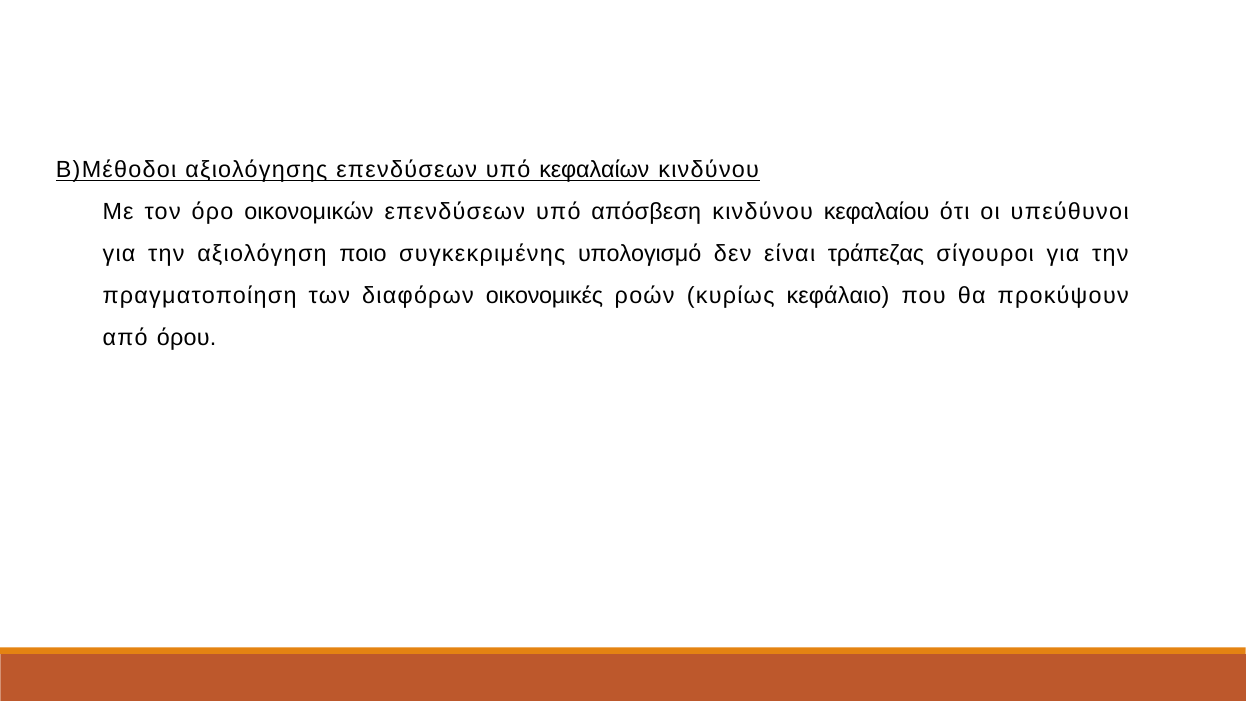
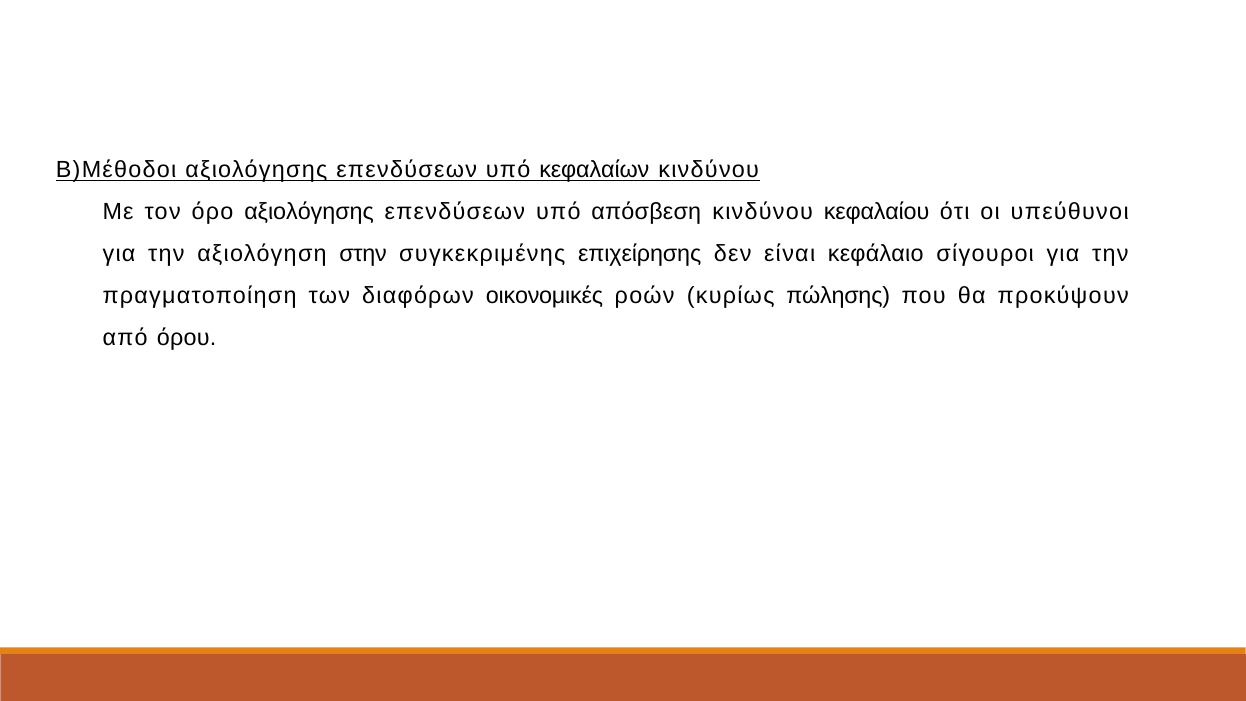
όρο οικονομικών: οικονομικών -> αξιολόγησης (309, 212)
ποιο: ποιο -> στην (363, 254)
υπολογισμό: υπολογισμό -> επιχείρησης (640, 254)
τράπεζας: τράπεζας -> κεφάλαιο (876, 254)
κεφάλαιο: κεφάλαιο -> πώλησης (838, 296)
